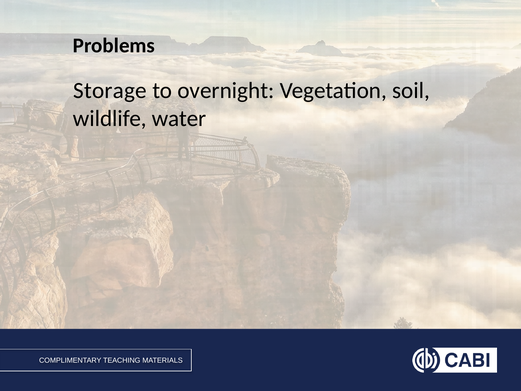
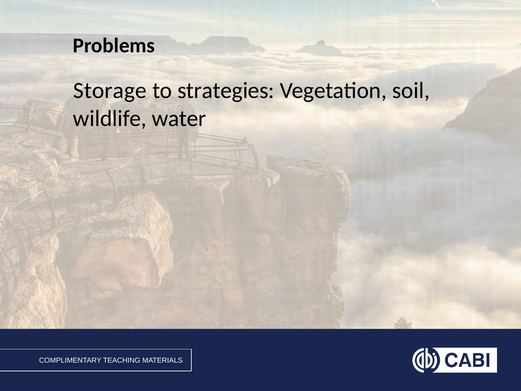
overnight: overnight -> strategies (226, 91)
